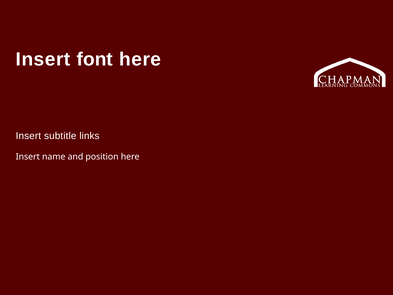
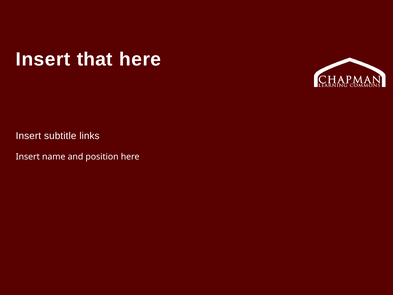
font: font -> that (95, 59)
